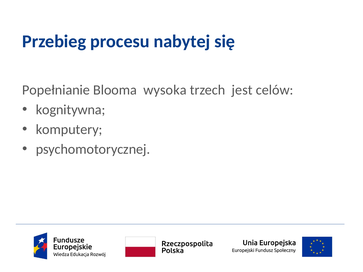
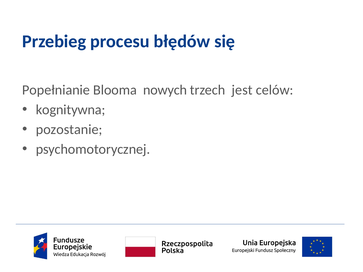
nabytej: nabytej -> błędów (182, 41)
wysoka: wysoka -> nowych (165, 90)
komputery: komputery -> pozostanie (69, 130)
